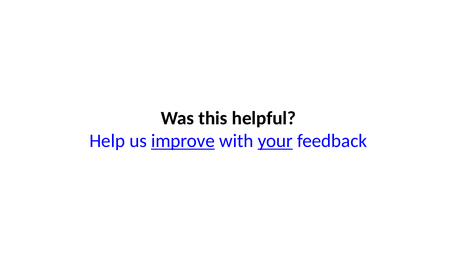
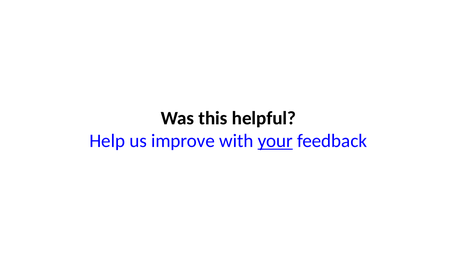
improve underline: present -> none (183, 141)
